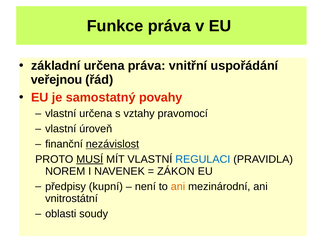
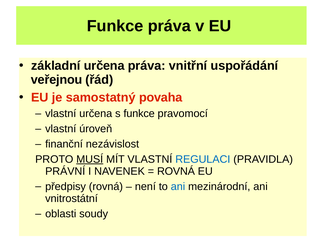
povahy: povahy -> povaha (161, 97)
s vztahy: vztahy -> funkce (139, 113)
nezávislost underline: present -> none (112, 144)
NOREM: NOREM -> PRÁVNÍ (65, 171)
ZÁKON: ZÁKON -> ROVNÁ (176, 171)
předpisy kupní: kupní -> rovná (106, 186)
ani colour: orange -> blue (178, 186)
